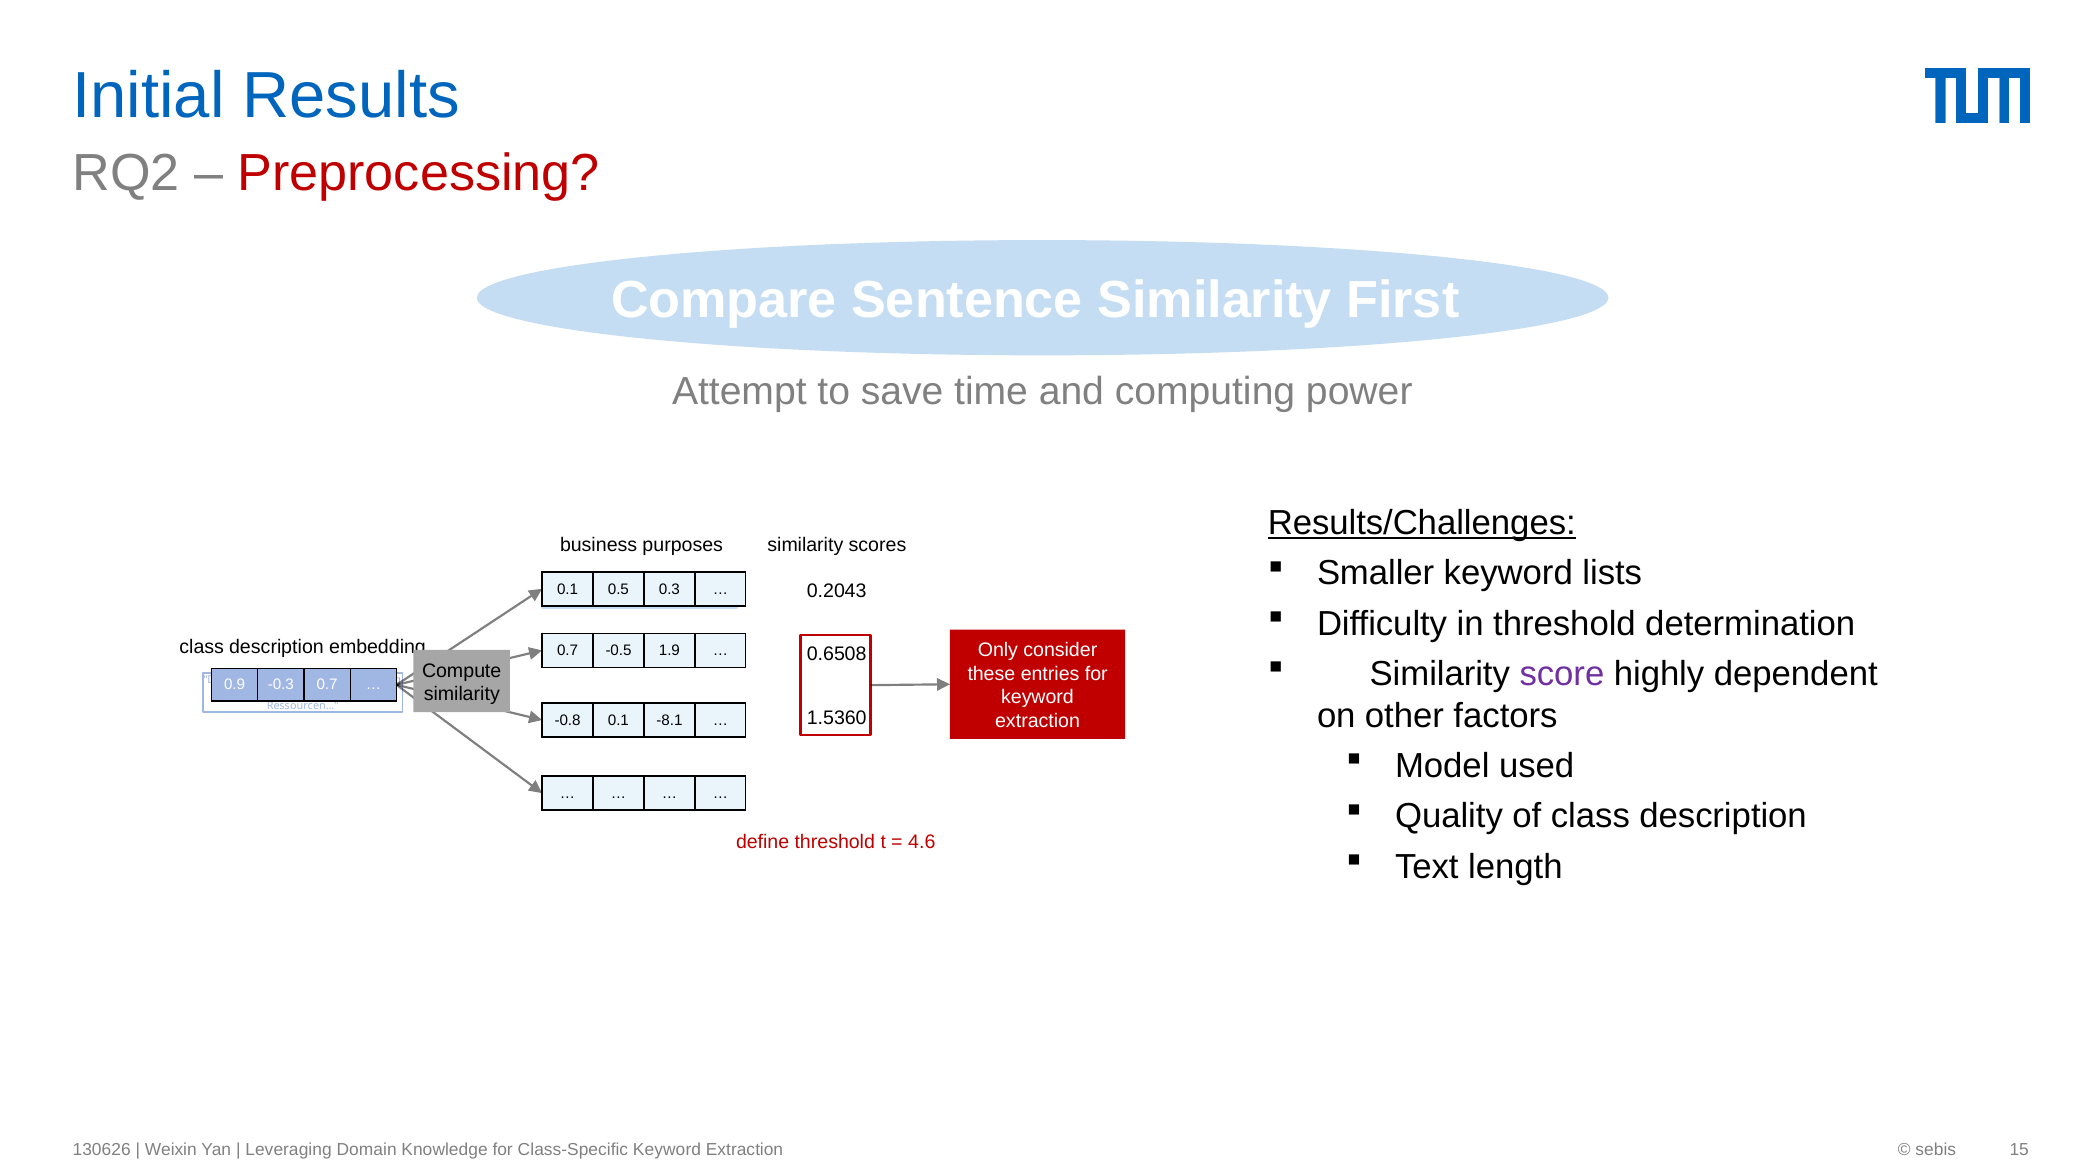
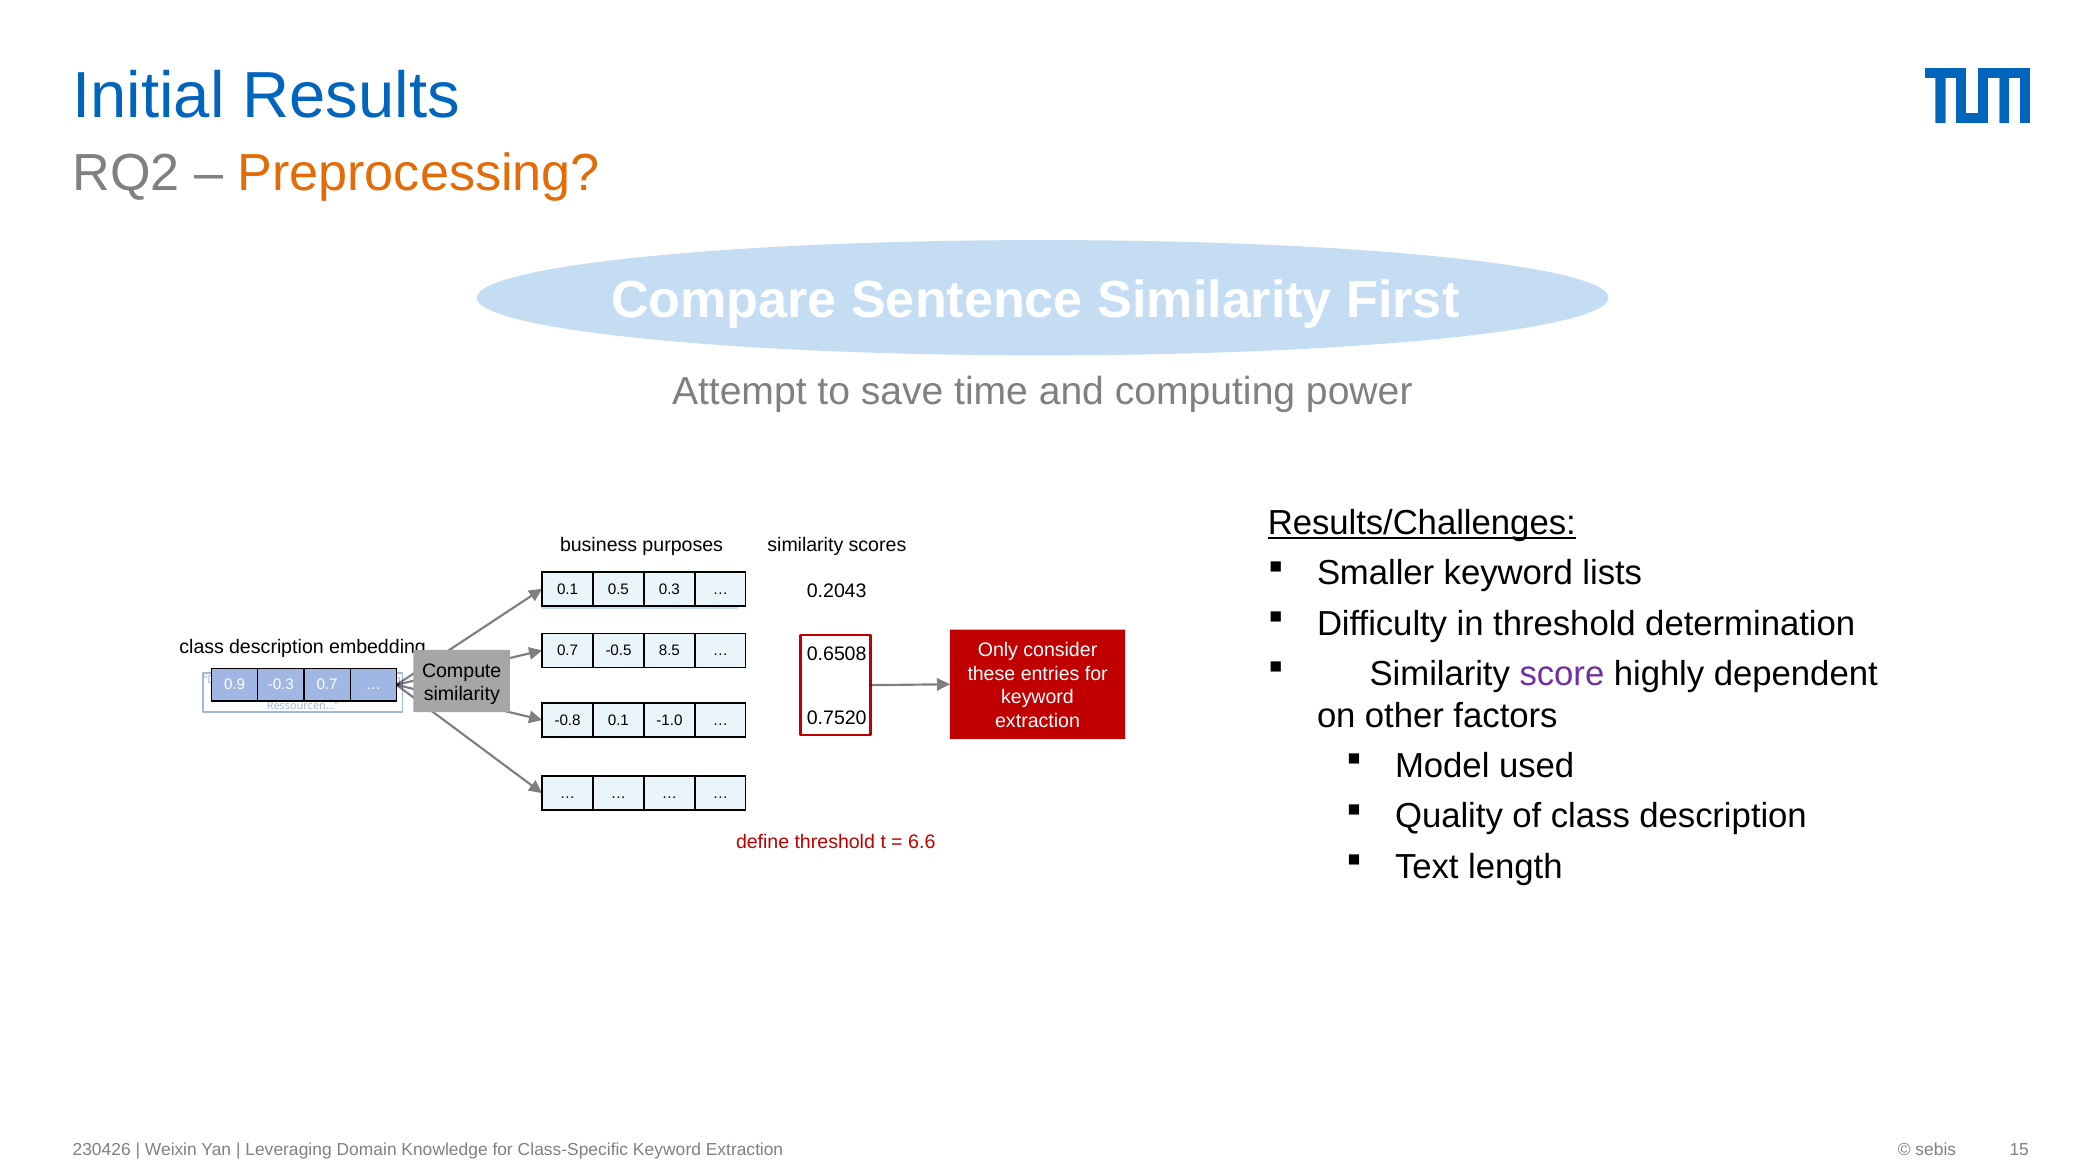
Preprocessing colour: red -> orange (419, 173)
1.9: 1.9 -> 8.5 (669, 651)
1.5360: 1.5360 -> 0.7520 (837, 718)
-8.1: -8.1 -> -1.0 (669, 721)
4.6: 4.6 -> 6.6 (922, 843)
130626: 130626 -> 230426 (102, 1150)
